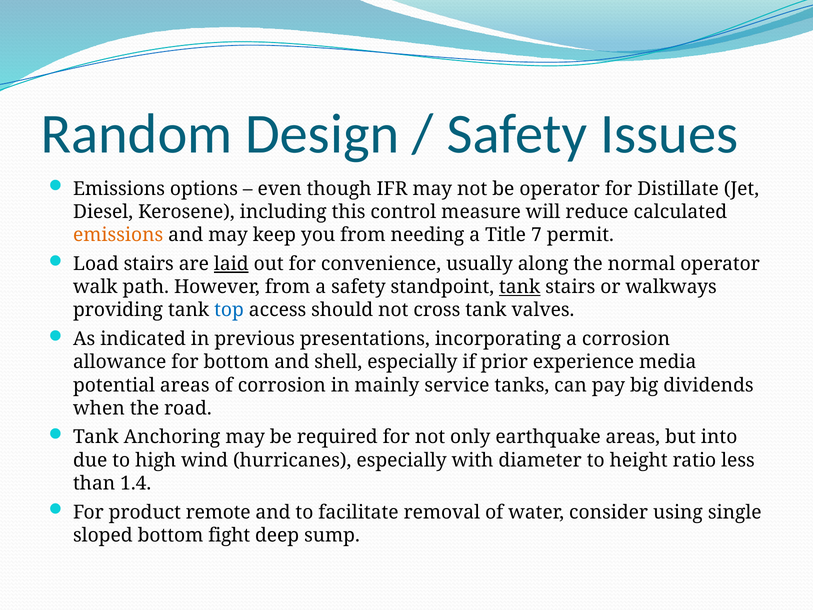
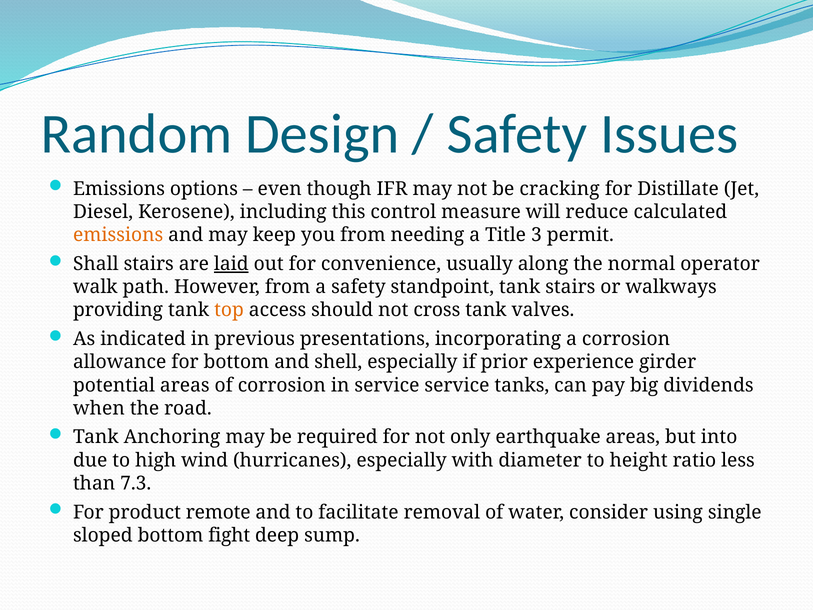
be operator: operator -> cracking (560, 189)
7: 7 -> 3 (536, 235)
Load: Load -> Shall (96, 264)
tank underline: present -> none (520, 287)
top colour: blue -> orange (229, 310)
media: media -> girder (668, 362)
in mainly: mainly -> service (387, 385)
1.4: 1.4 -> 7.3 (136, 483)
